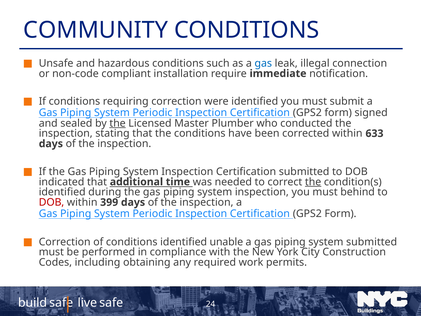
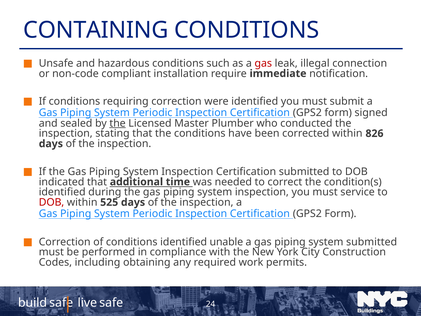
COMMUNITY: COMMUNITY -> CONTAINING (96, 30)
gas colour: blue -> red (263, 63)
633: 633 -> 826 (374, 133)
the underline: present -> none (313, 182)
behind: behind -> service (358, 192)
399: 399 -> 525 (109, 202)
